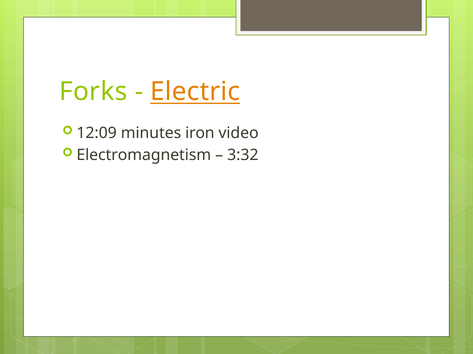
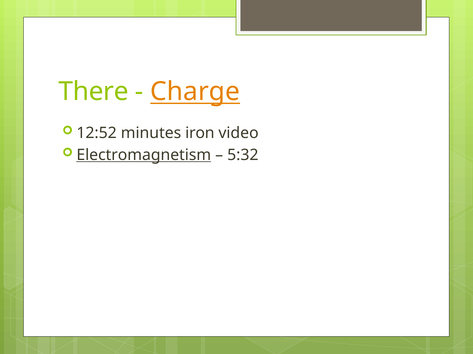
Forks: Forks -> There (94, 92)
Electric: Electric -> Charge (195, 92)
12:09: 12:09 -> 12:52 (97, 133)
Electromagnetism underline: none -> present (144, 155)
3:32: 3:32 -> 5:32 (243, 155)
